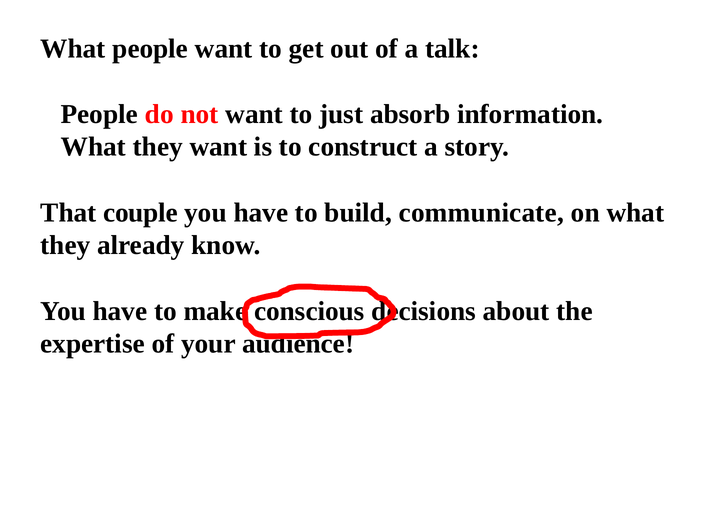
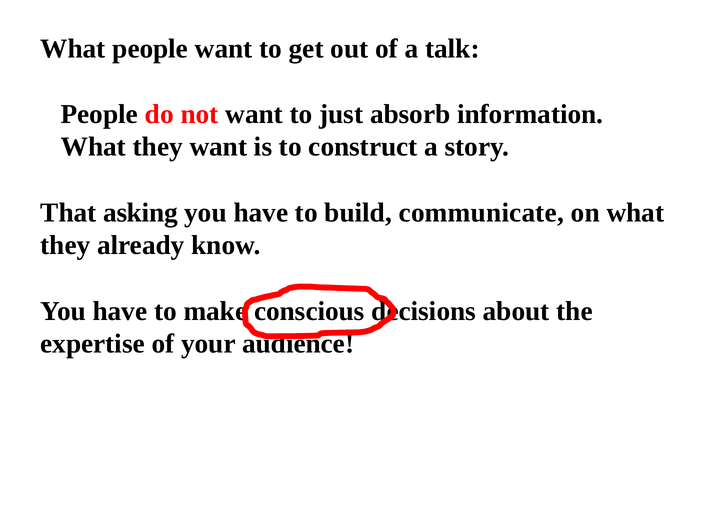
couple: couple -> asking (141, 213)
